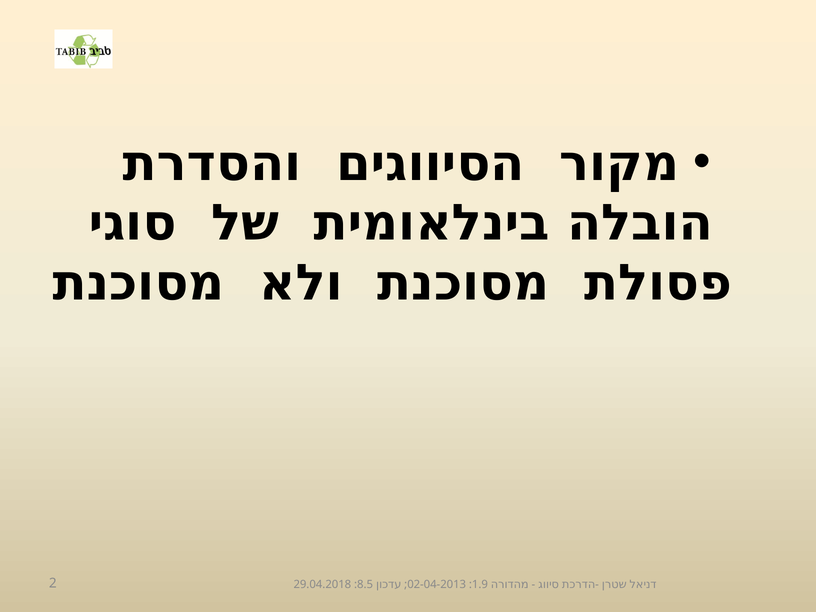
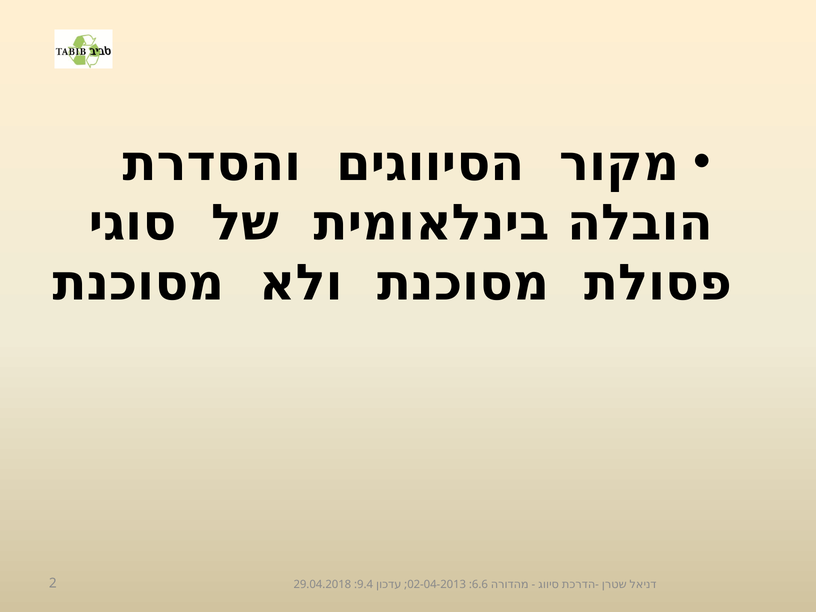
8.5: 8.5 -> 9.4 (365, 584)
1.9: 1.9 -> 6.6 (480, 584)
